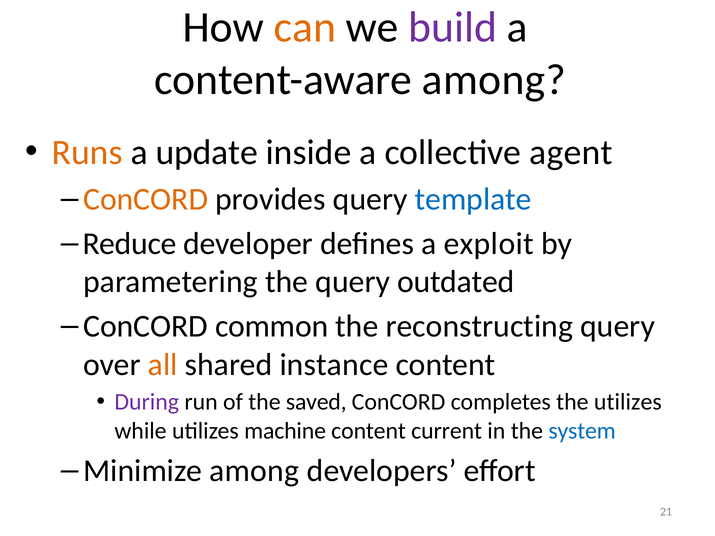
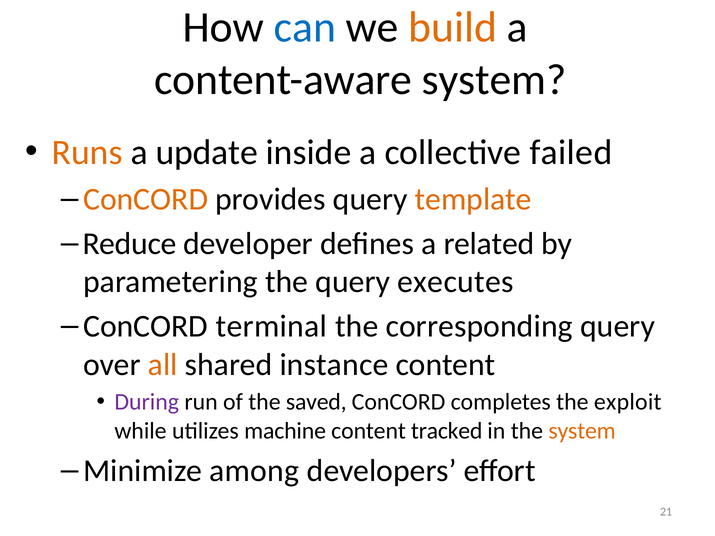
can colour: orange -> blue (305, 27)
build colour: purple -> orange (453, 27)
content-aware among: among -> system (494, 80)
agent: agent -> failed (571, 153)
template colour: blue -> orange (473, 199)
exploit: exploit -> related (489, 244)
outdated: outdated -> executes (456, 282)
common: common -> terminal (271, 327)
reconstructing: reconstructing -> corresponding (479, 327)
the utilizes: utilizes -> exploit (628, 402)
current: current -> tracked (447, 431)
system colour: blue -> orange (582, 431)
